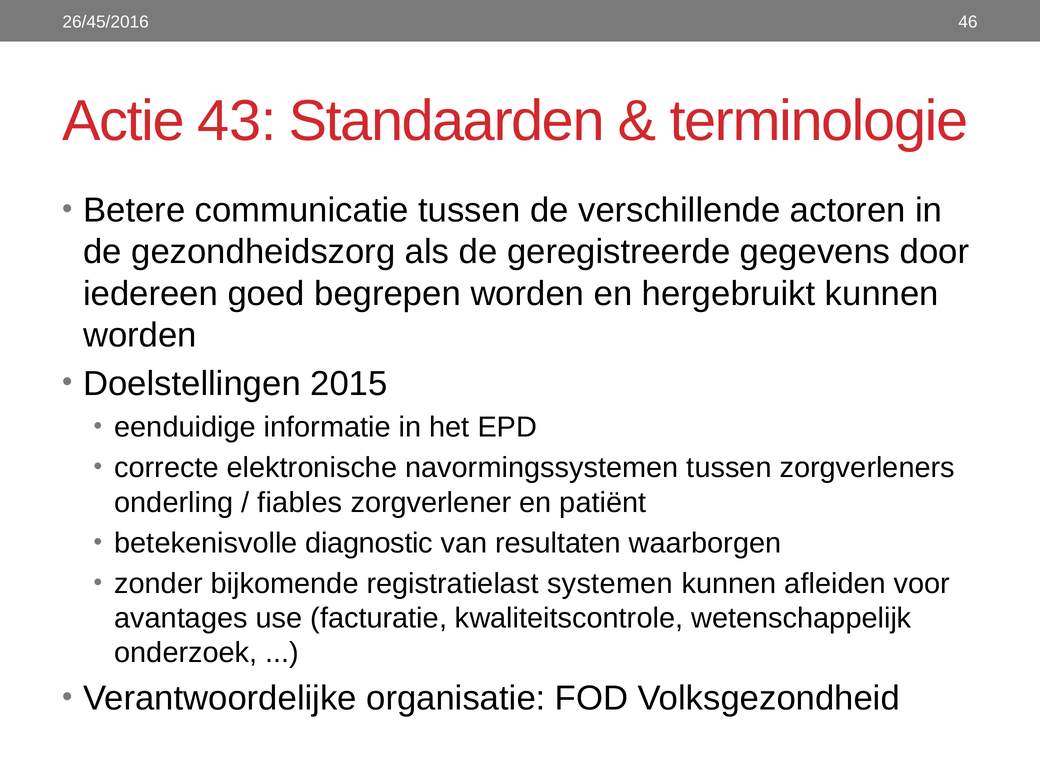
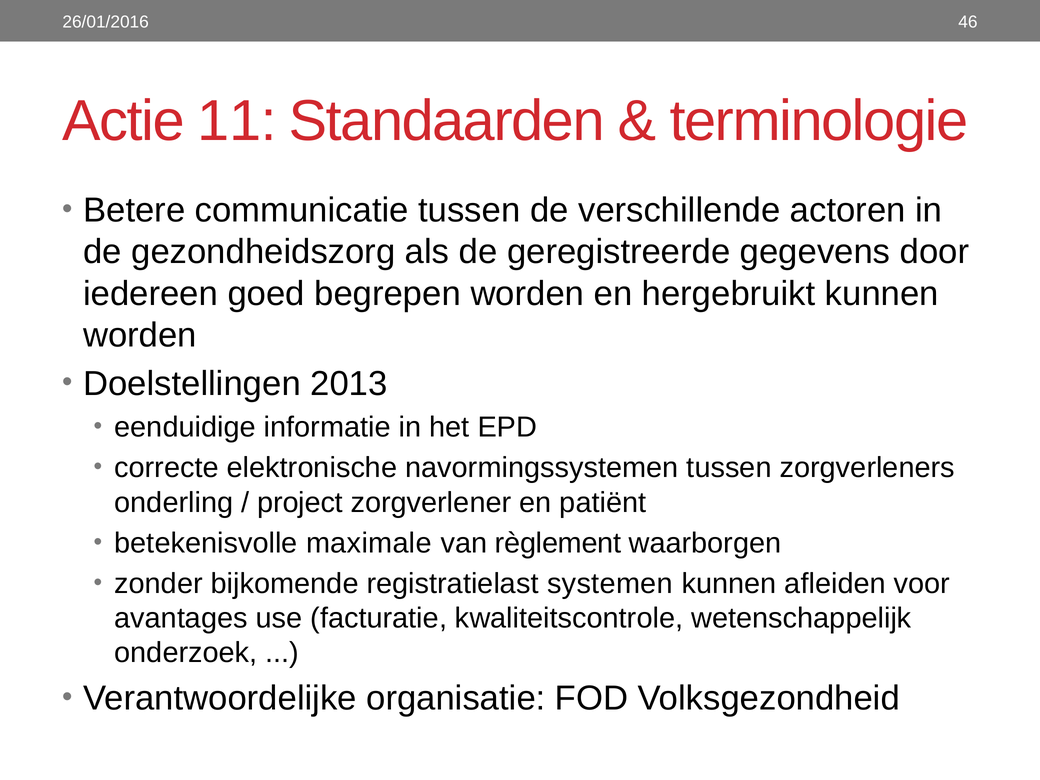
26/45/2016: 26/45/2016 -> 26/01/2016 (106, 22)
43: 43 -> 11 (237, 121)
2015: 2015 -> 2013 (349, 384)
fiables: fiables -> project (300, 503)
diagnostic: diagnostic -> maximale (369, 543)
resultaten: resultaten -> règlement (558, 543)
